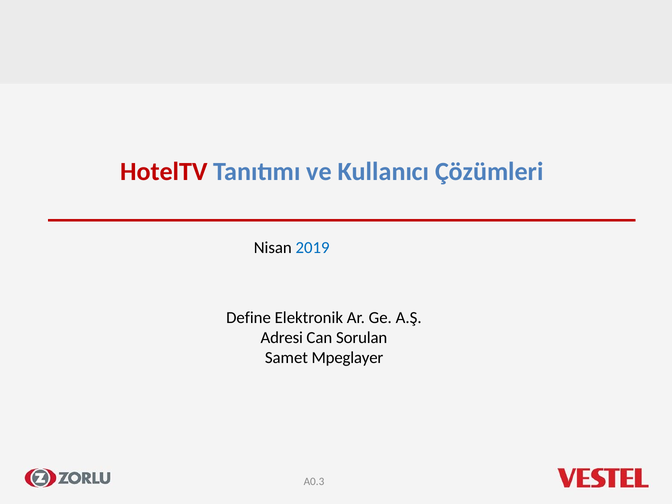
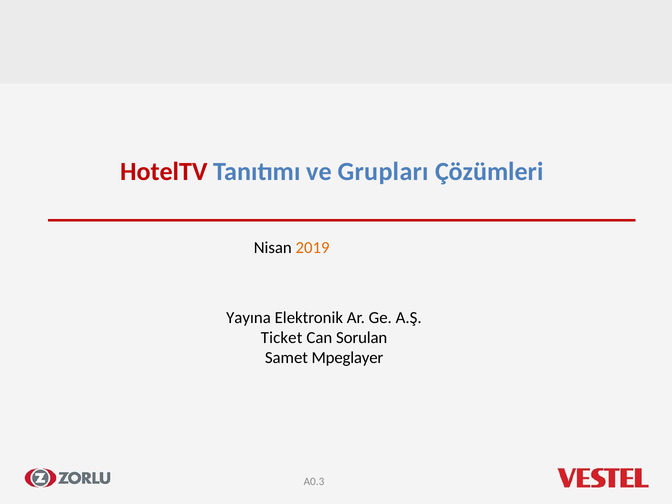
Kullanıcı: Kullanıcı -> Grupları (383, 171)
2019 colour: blue -> orange (313, 248)
Define: Define -> Yayına (248, 318)
Adresi: Adresi -> Ticket (282, 338)
